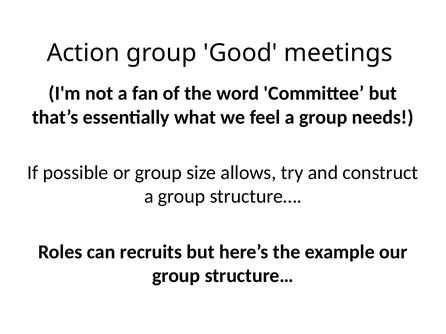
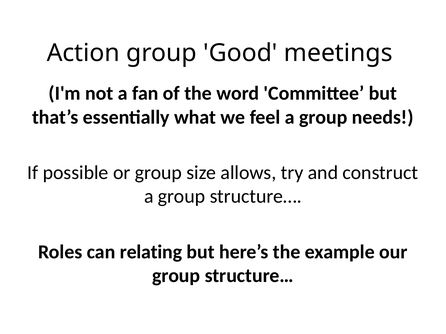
recruits: recruits -> relating (151, 252)
